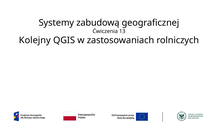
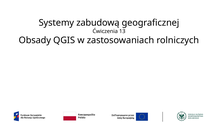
Kolejny: Kolejny -> Obsady (35, 40)
